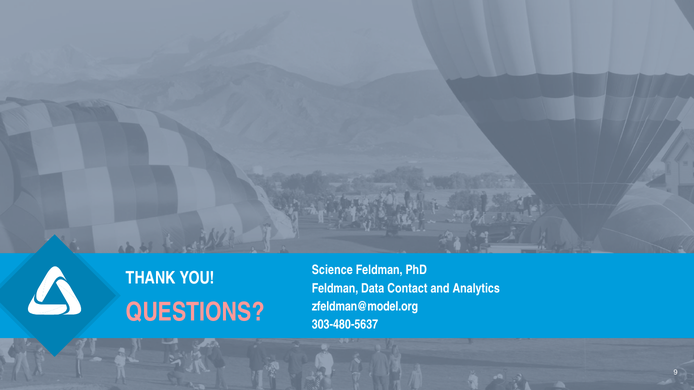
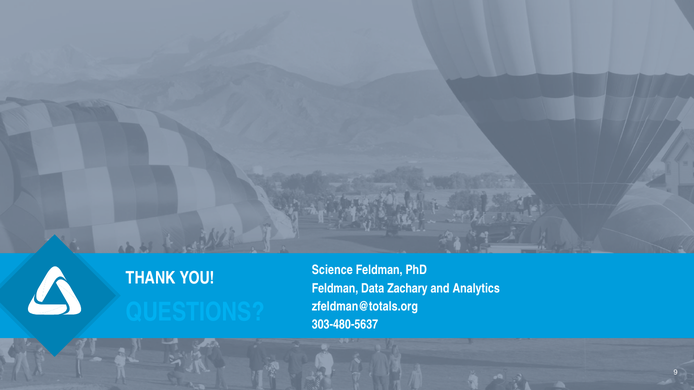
Contact: Contact -> Zachary (407, 288)
zfeldman@model.org: zfeldman@model.org -> zfeldman@totals.org (365, 307)
QUESTIONS colour: pink -> light blue (195, 313)
